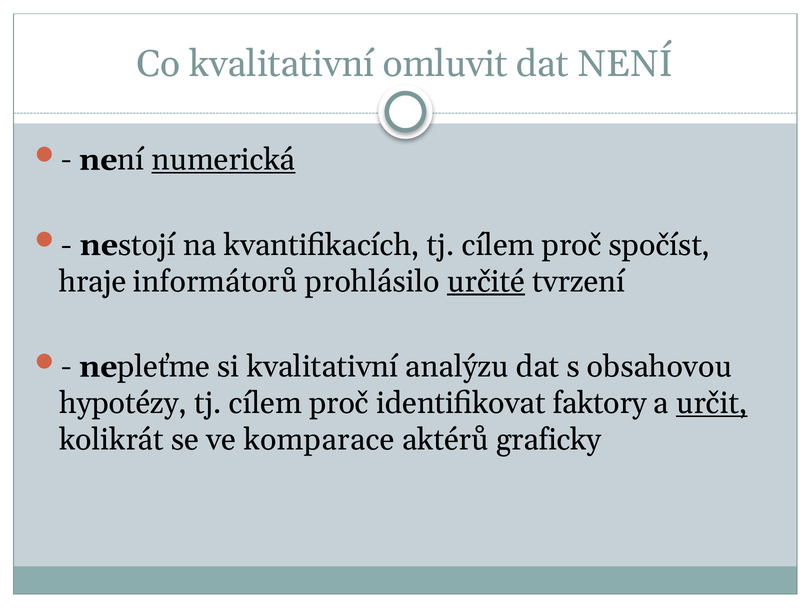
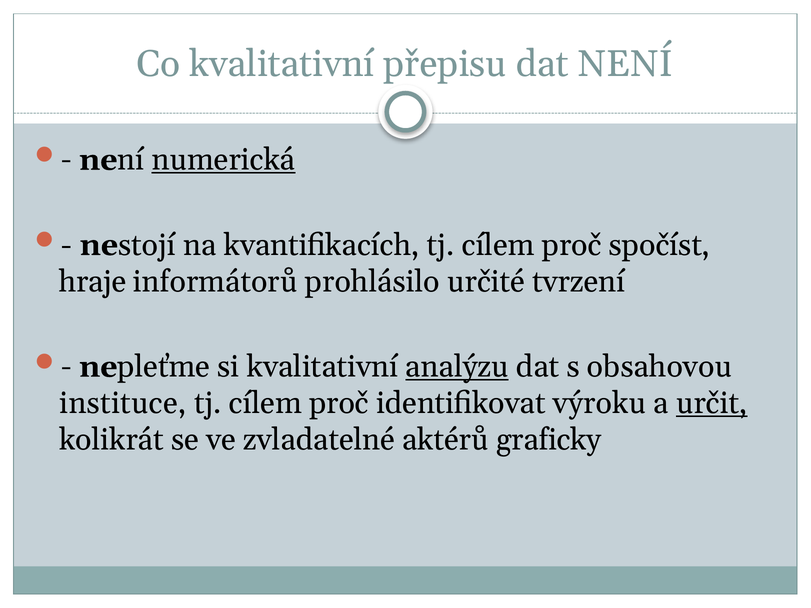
omluvit: omluvit -> přepisu (445, 64)
určité underline: present -> none (486, 282)
analýzu underline: none -> present (457, 367)
hypotézy: hypotézy -> instituce (123, 403)
faktory: faktory -> výroku (600, 403)
komparace: komparace -> zvladatelné (319, 440)
